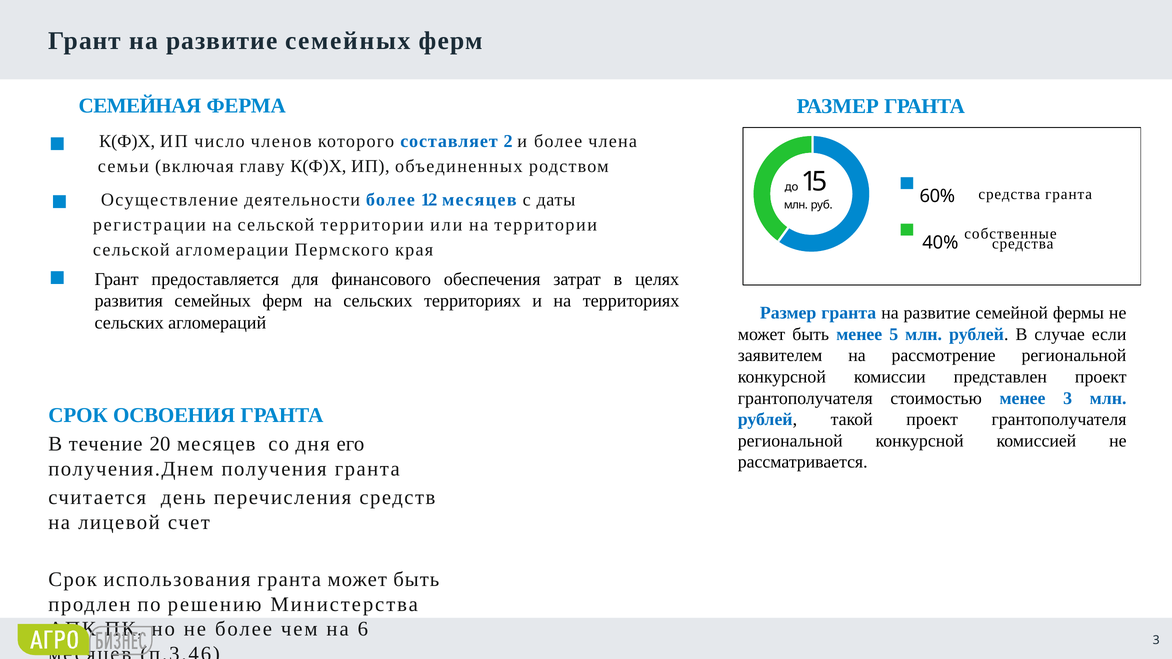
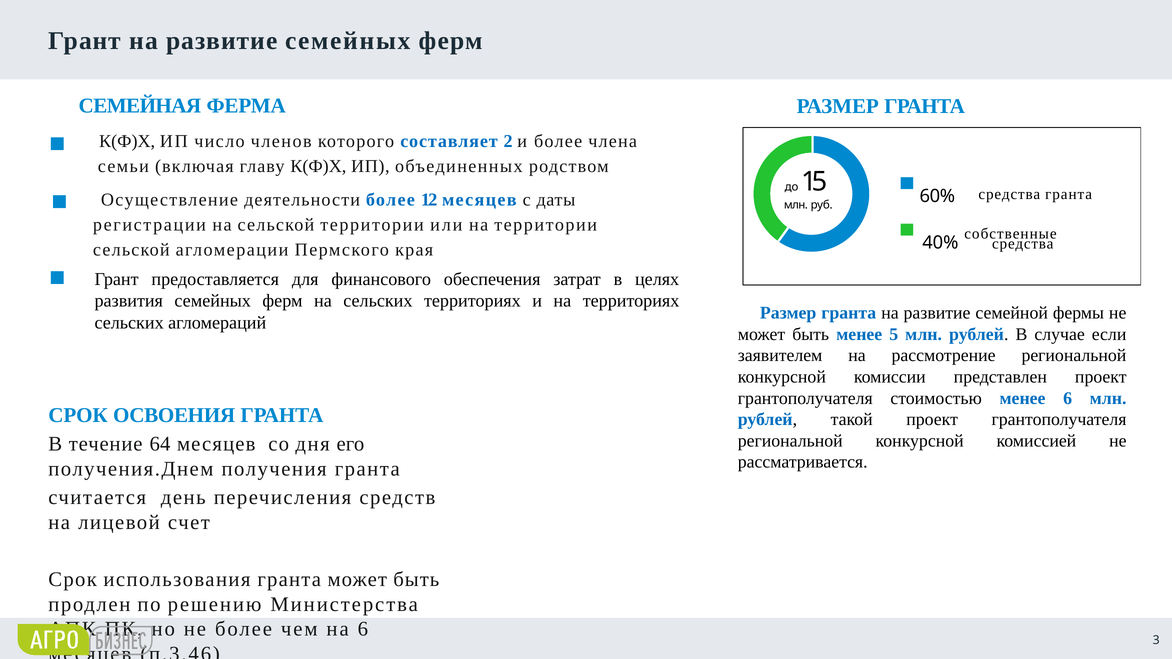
менее 3: 3 -> 6 (1068, 398)
20: 20 -> 64 (160, 444)
